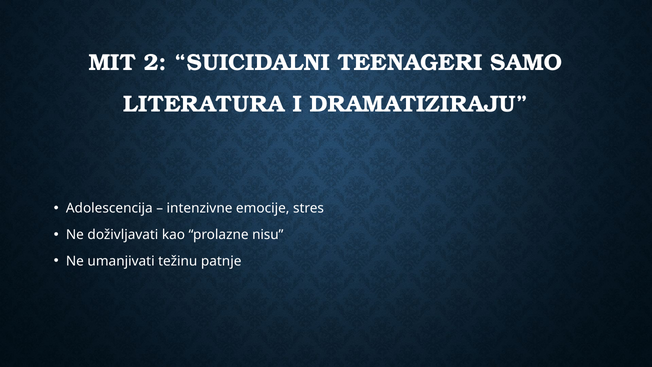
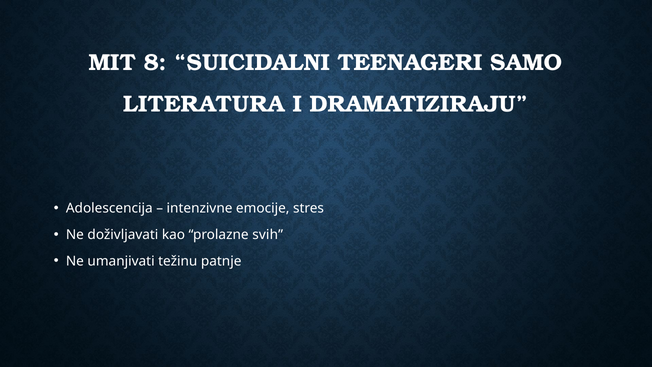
2: 2 -> 8 (155, 62)
nisu: nisu -> svih (268, 235)
